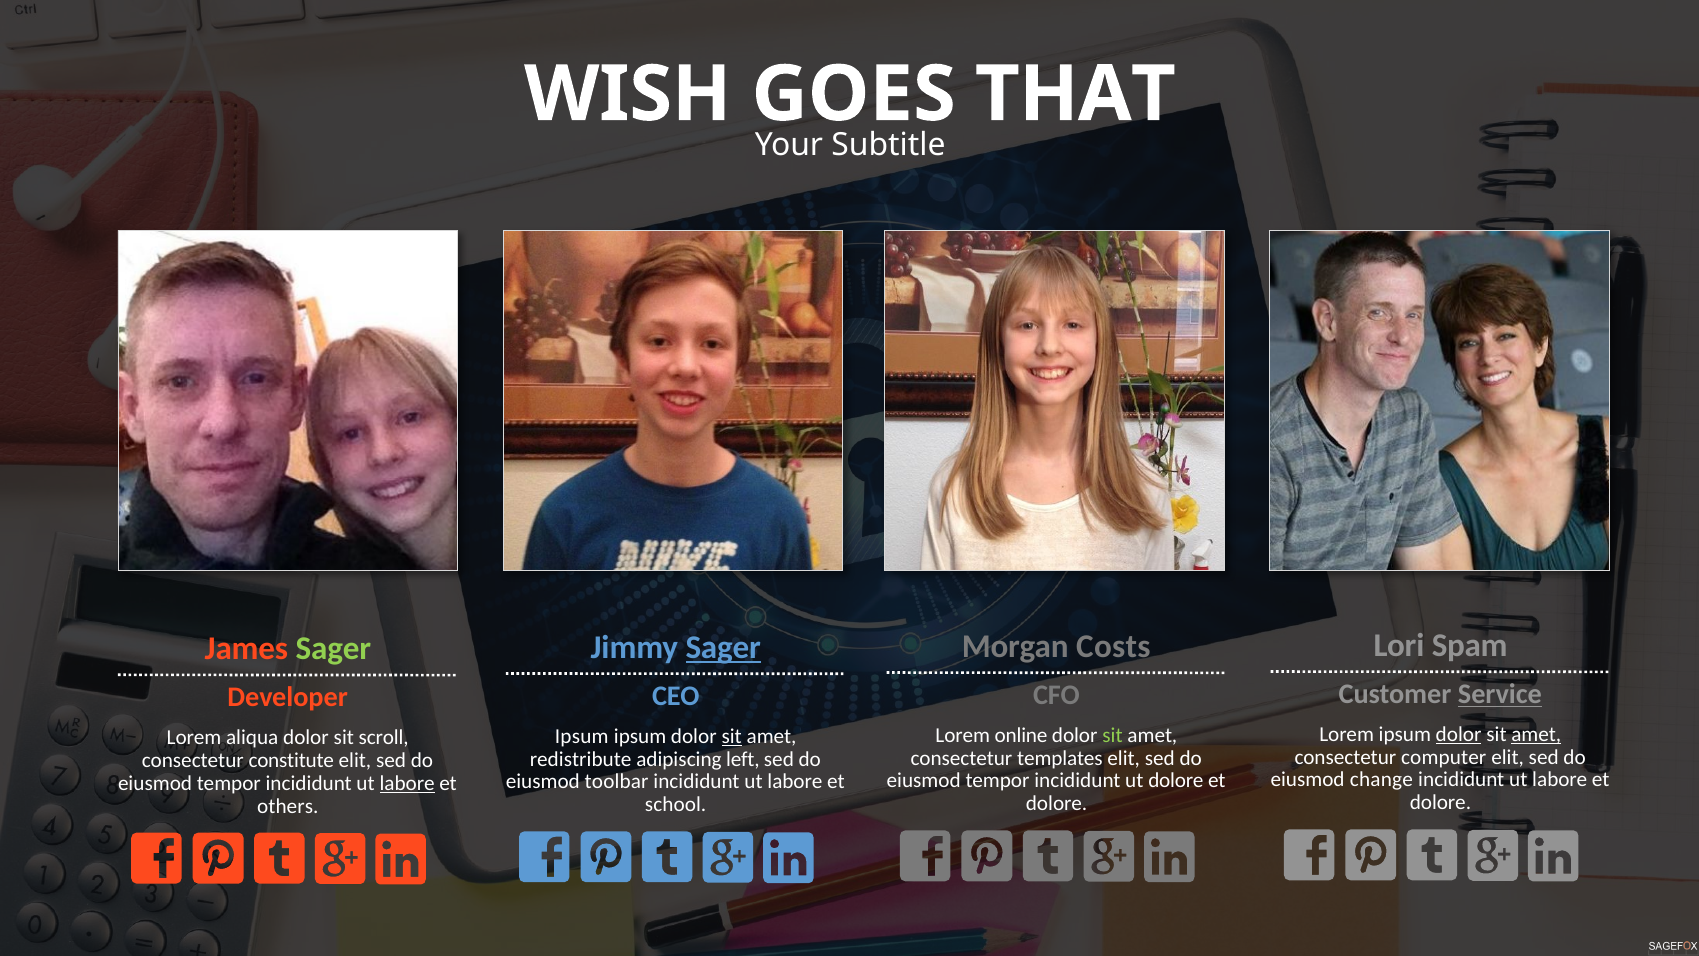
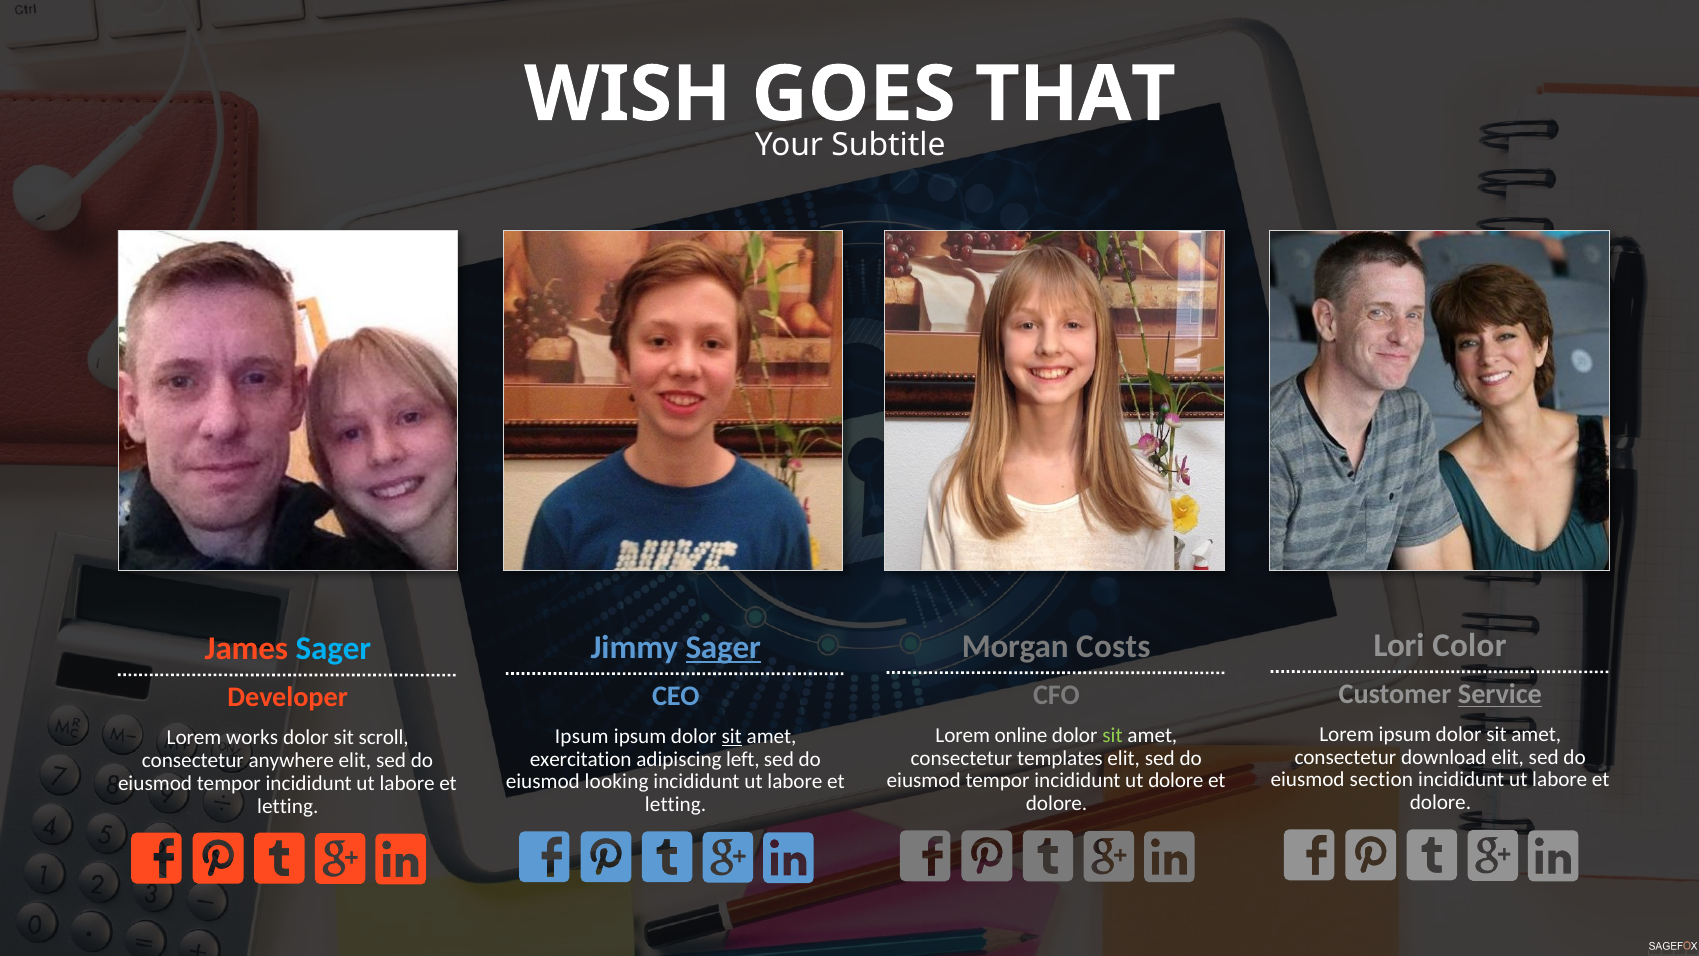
Spam: Spam -> Color (1469, 645)
Sager colour: light green -> light blue (333, 648)
dolor underline: present -> none (1459, 734)
amet underline: present -> none (1536, 734)
aliqua: aliqua -> works (252, 737)
computer: computer -> download (1444, 757)
redistribute: redistribute -> exercitation (581, 759)
constitute: constitute -> anywhere (291, 760)
change: change -> section (1381, 780)
toolbar: toolbar -> looking (617, 782)
labore underline: present -> none (407, 783)
school: school -> letting (676, 805)
others: others -> letting (288, 806)
